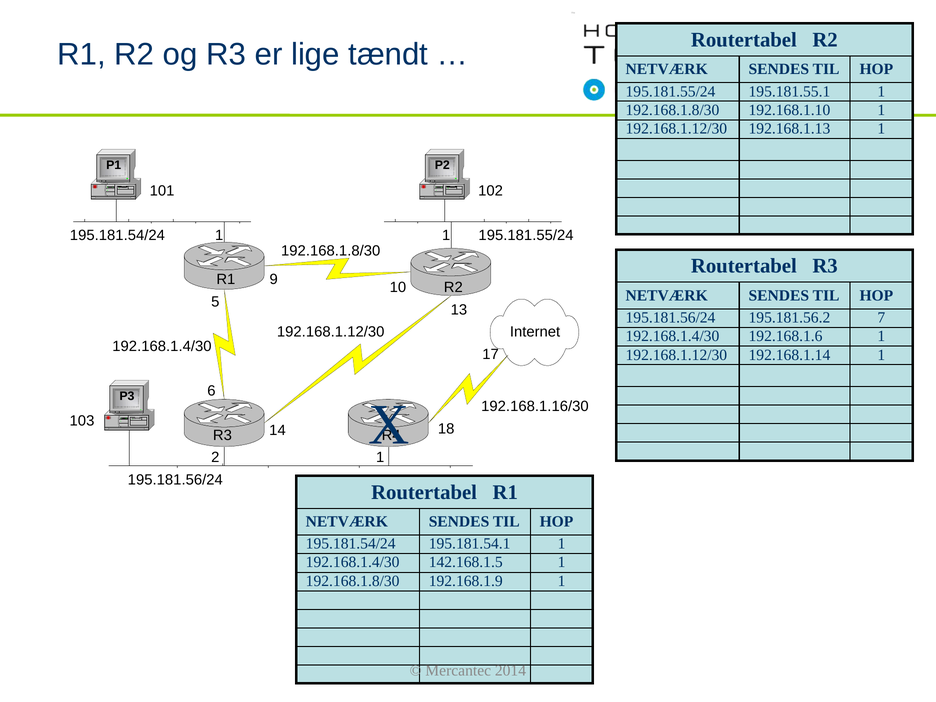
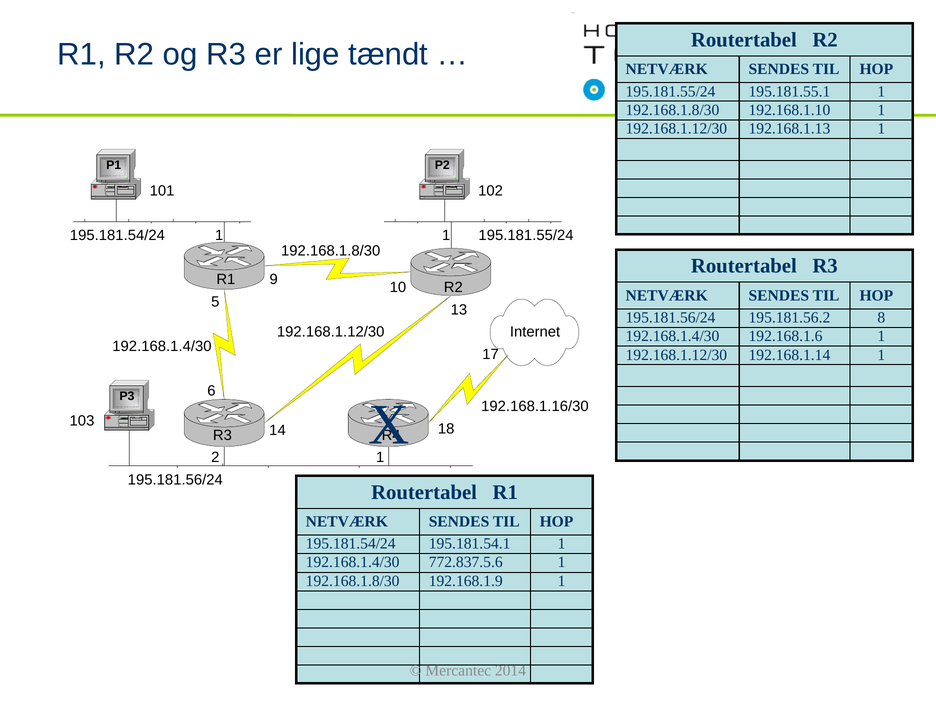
7: 7 -> 8 (881, 318)
142.168.1.5: 142.168.1.5 -> 772.837.5.6 (466, 562)
